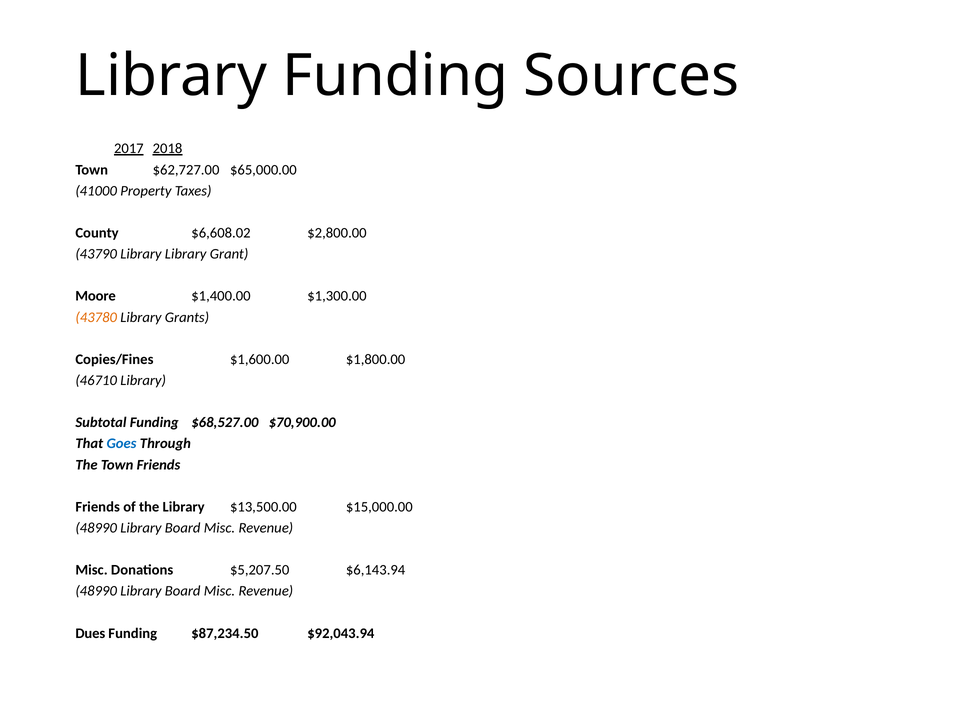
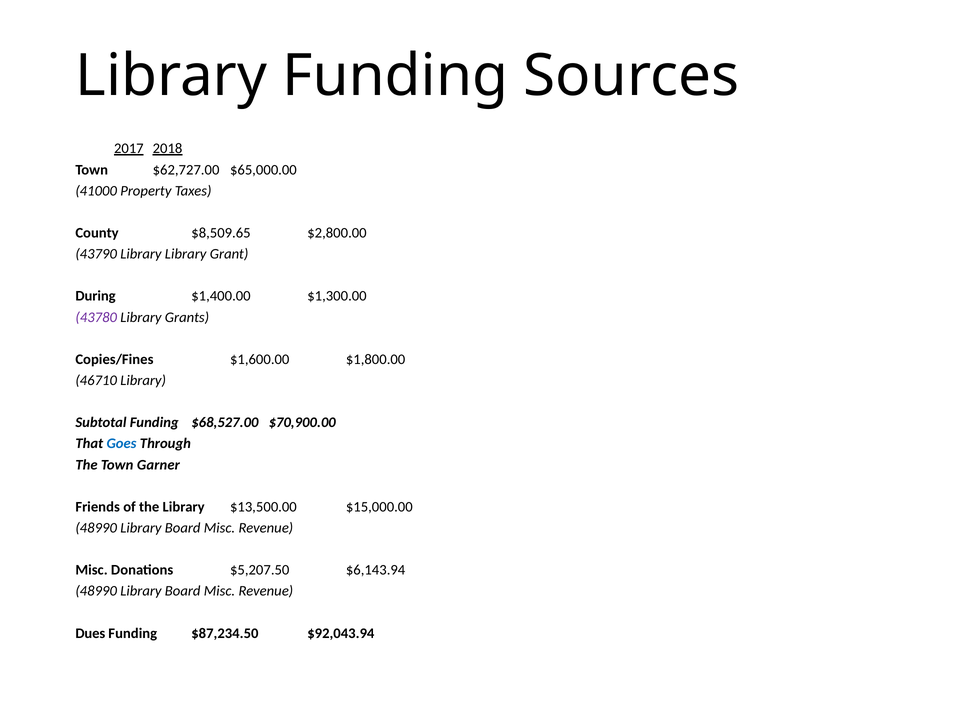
$6,608.02: $6,608.02 -> $8,509.65 (221, 233)
Moore: Moore -> During (96, 296)
43780 colour: orange -> purple (96, 317)
Town Friends: Friends -> Garner (158, 465)
